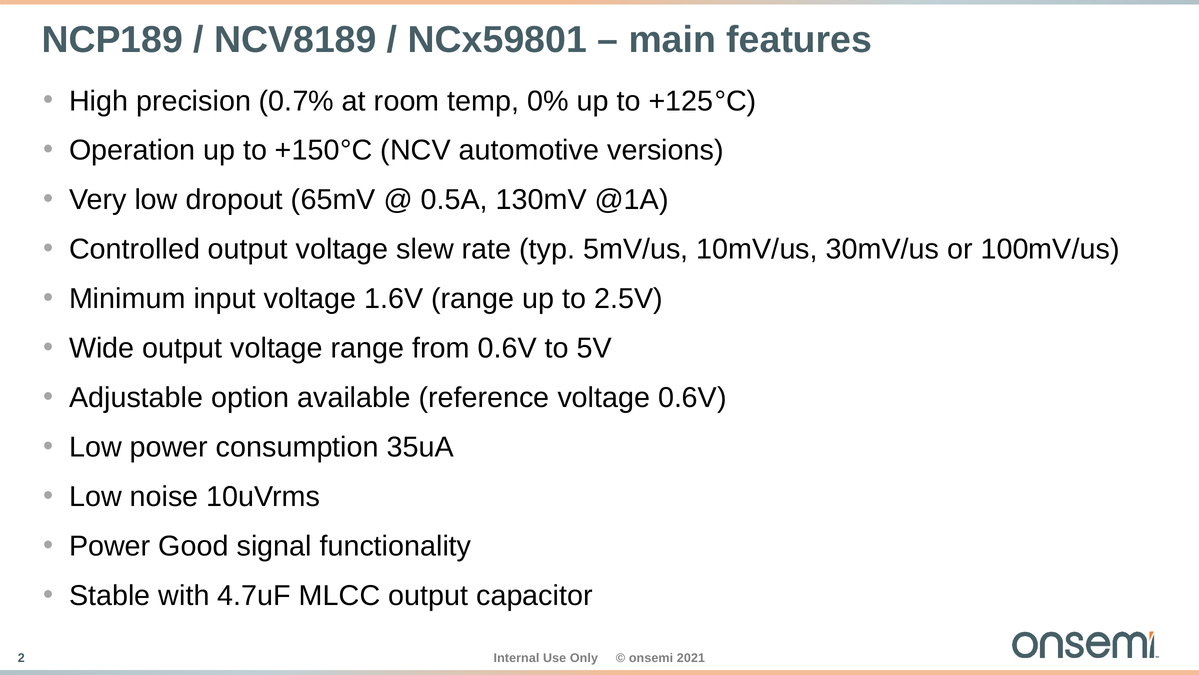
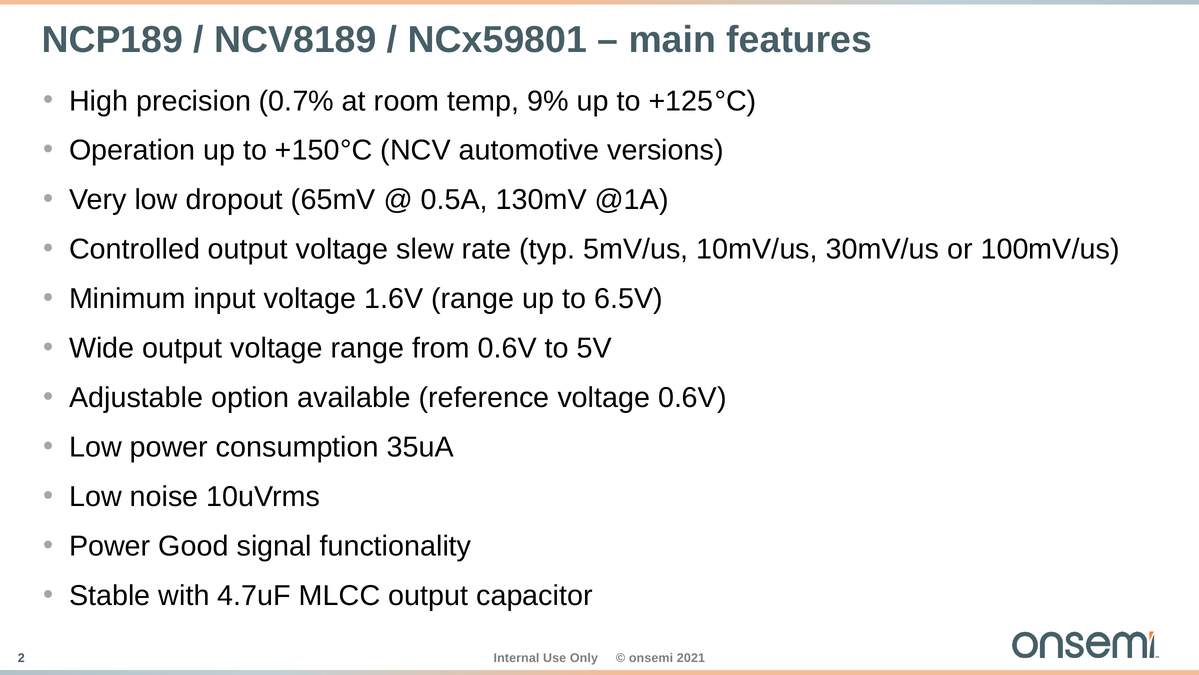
0%: 0% -> 9% (548, 101)
2.5V: 2.5V -> 6.5V (629, 299)
